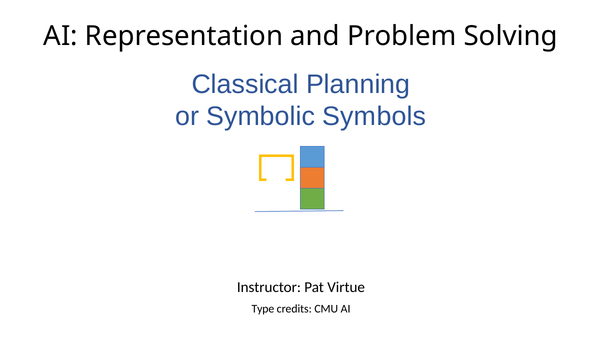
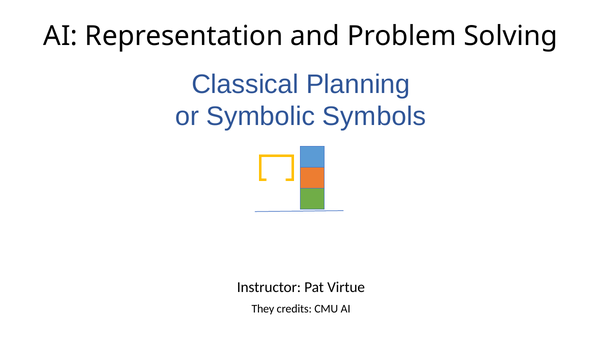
Type: Type -> They (263, 309)
